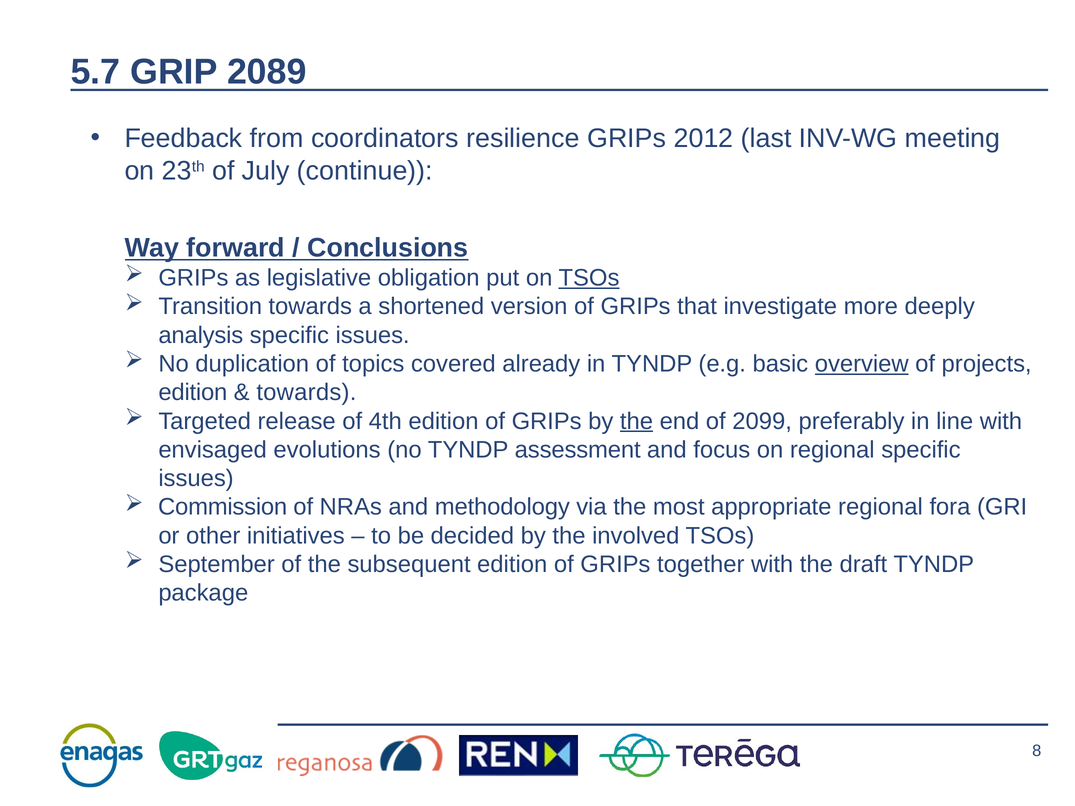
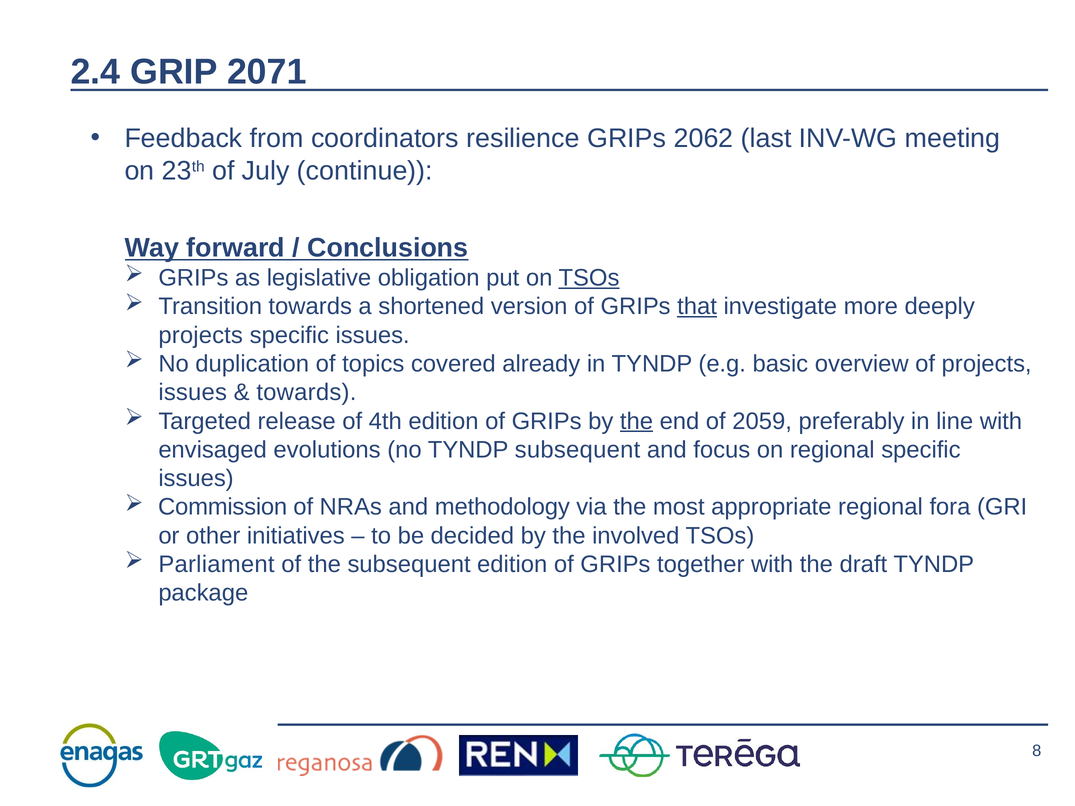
5.7: 5.7 -> 2.4 (95, 72)
2089: 2089 -> 2071 (267, 72)
2012: 2012 -> 2062 (704, 139)
that underline: none -> present (697, 307)
analysis: analysis -> projects (201, 335)
overview underline: present -> none (862, 364)
edition: edition -> issues (193, 393)
2099: 2099 -> 2059 (762, 421)
TYNDP assessment: assessment -> subsequent (578, 450)
September: September -> Parliament (216, 565)
